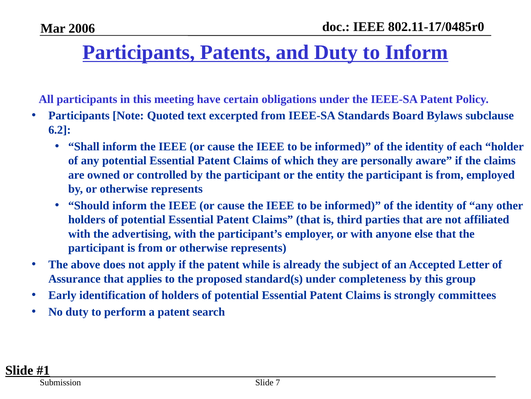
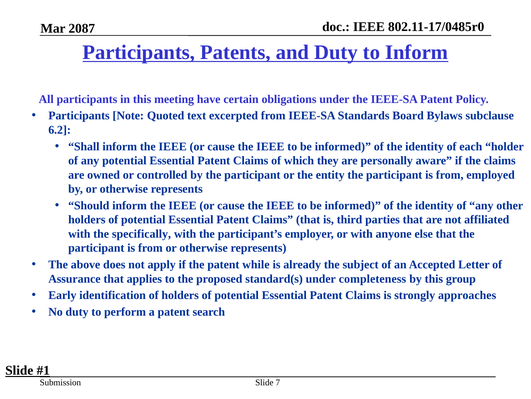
2006: 2006 -> 2087 (82, 28)
advertising: advertising -> specifically (142, 233)
committees: committees -> approaches (467, 295)
